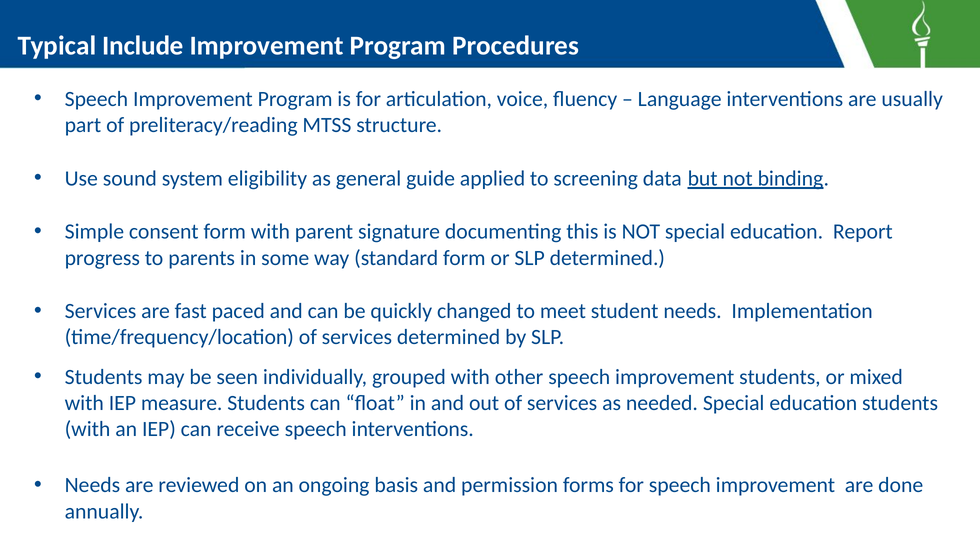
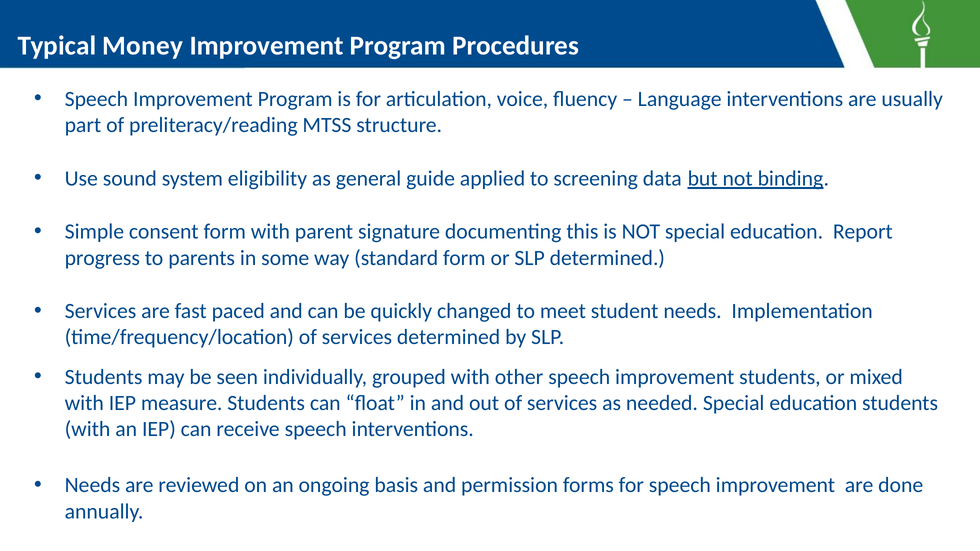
Include: Include -> Money (143, 46)
